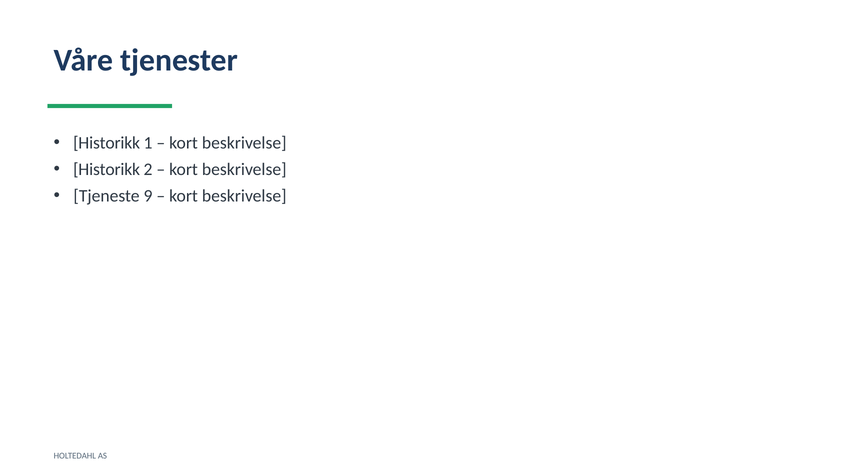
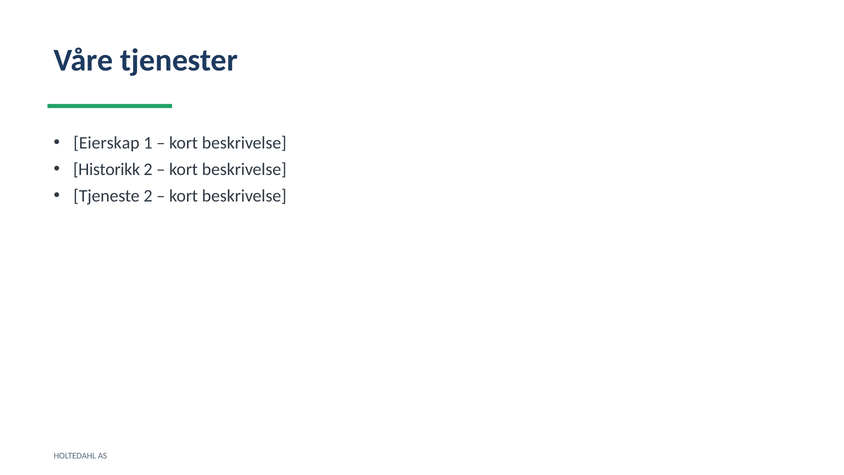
Historikk: Historikk -> Eierskap (107, 143)
Tjeneste 9: 9 -> 2 (148, 196)
